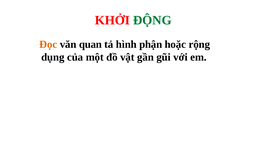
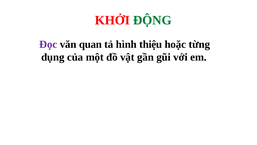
Đọc colour: orange -> purple (48, 44)
phận: phận -> thiệu (151, 44)
rộng: rộng -> từng (199, 44)
